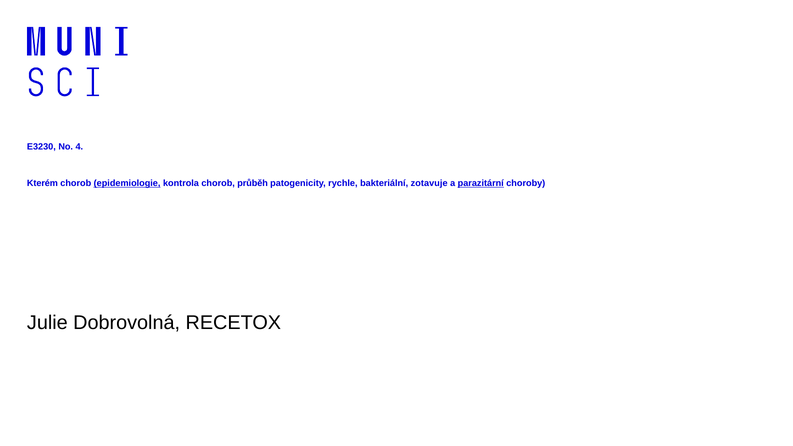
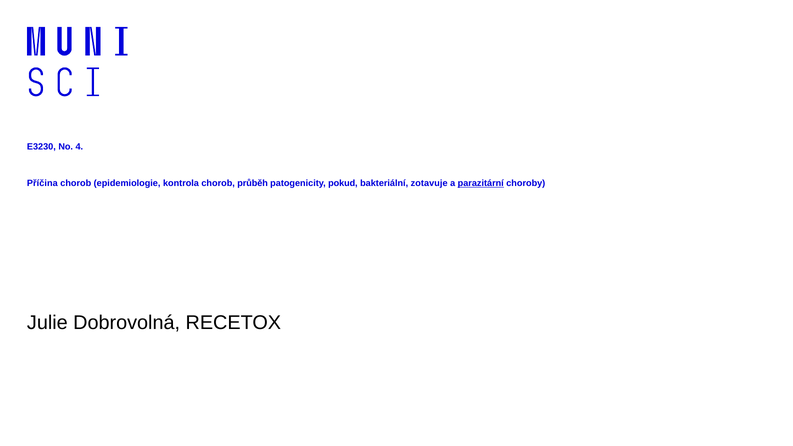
Kterém: Kterém -> Příčina (42, 183)
epidemiologie underline: present -> none (127, 183)
rychle: rychle -> pokud (343, 183)
